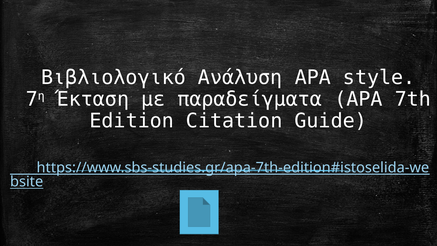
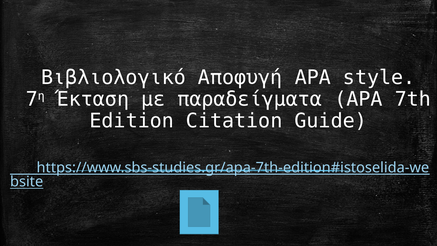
Ανάλυση: Ανάλυση -> Αποφυγή (240, 77)
